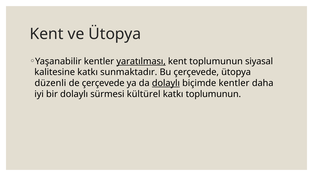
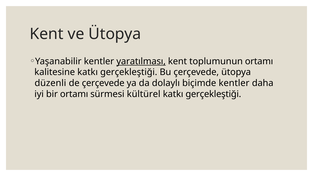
toplumunun siyasal: siyasal -> ortamı (259, 61)
kalitesine katkı sunmaktadır: sunmaktadır -> gerçekleştiği (129, 72)
dolaylı underline: present -> none (166, 83)
bir dolaylı: dolaylı -> ortamı (74, 94)
toplumunun: toplumunun -> gerçekleştiği (213, 94)
